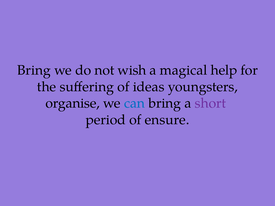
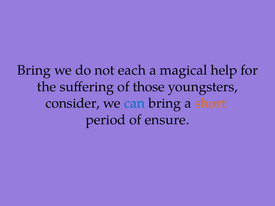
wish: wish -> each (132, 70)
ideas: ideas -> those (149, 87)
organise: organise -> consider (73, 103)
short colour: purple -> orange (210, 103)
